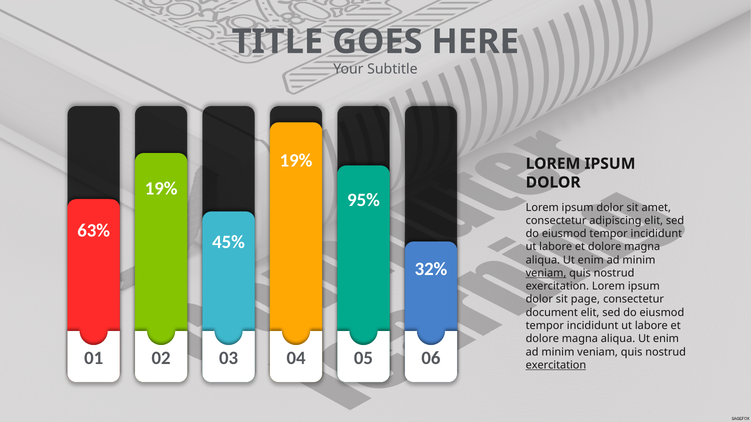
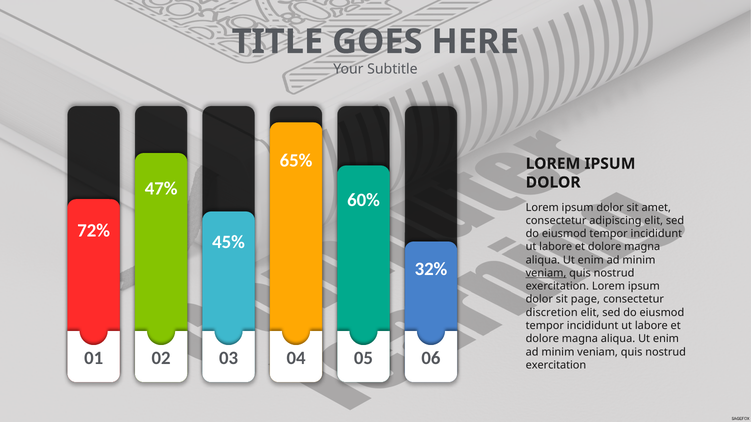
19%: 19% -> 65% (296, 161)
19%: 19% -> 47% (161, 189)
95%: 95% -> 60% (363, 200)
63%: 63% -> 72% (94, 231)
document: document -> discretion (552, 313)
exercitation underline: present -> none (556, 365)
